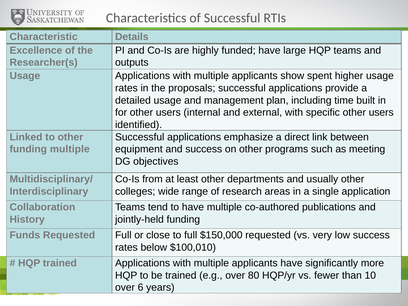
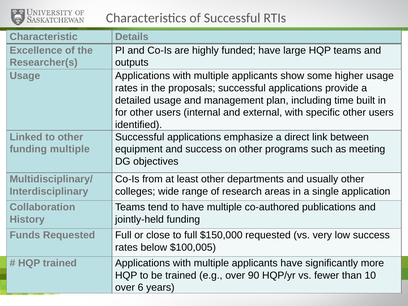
spent: spent -> some (320, 76)
$100,010: $100,010 -> $100,005 (193, 247)
80: 80 -> 90 (254, 275)
